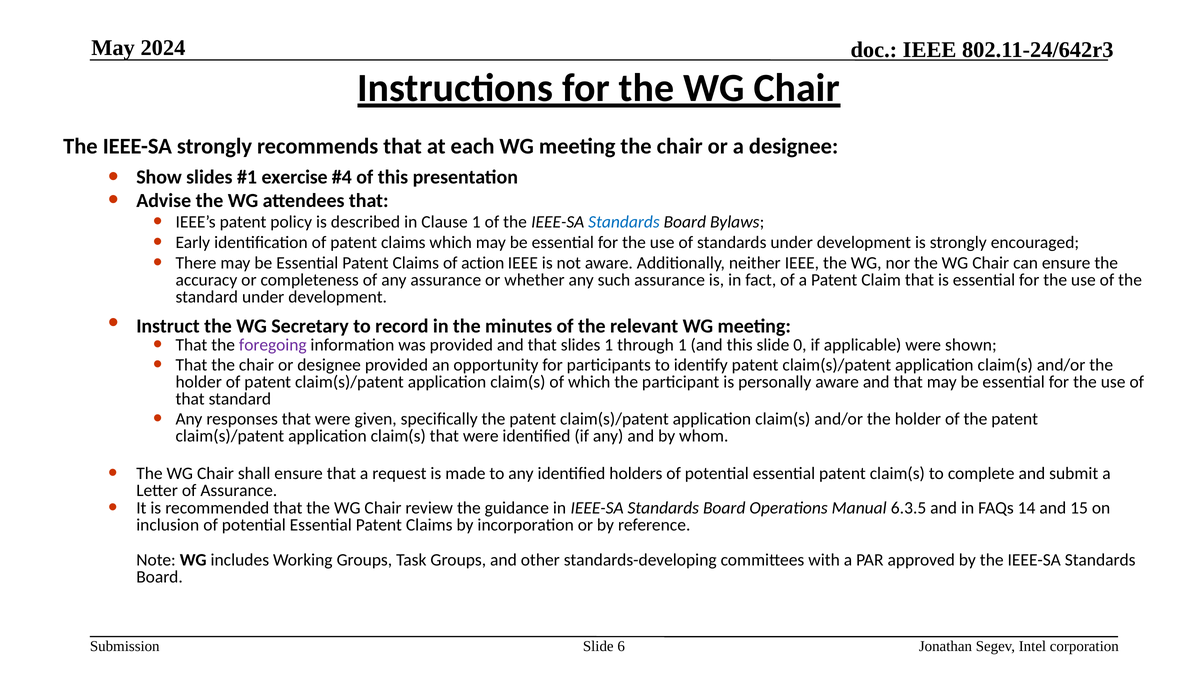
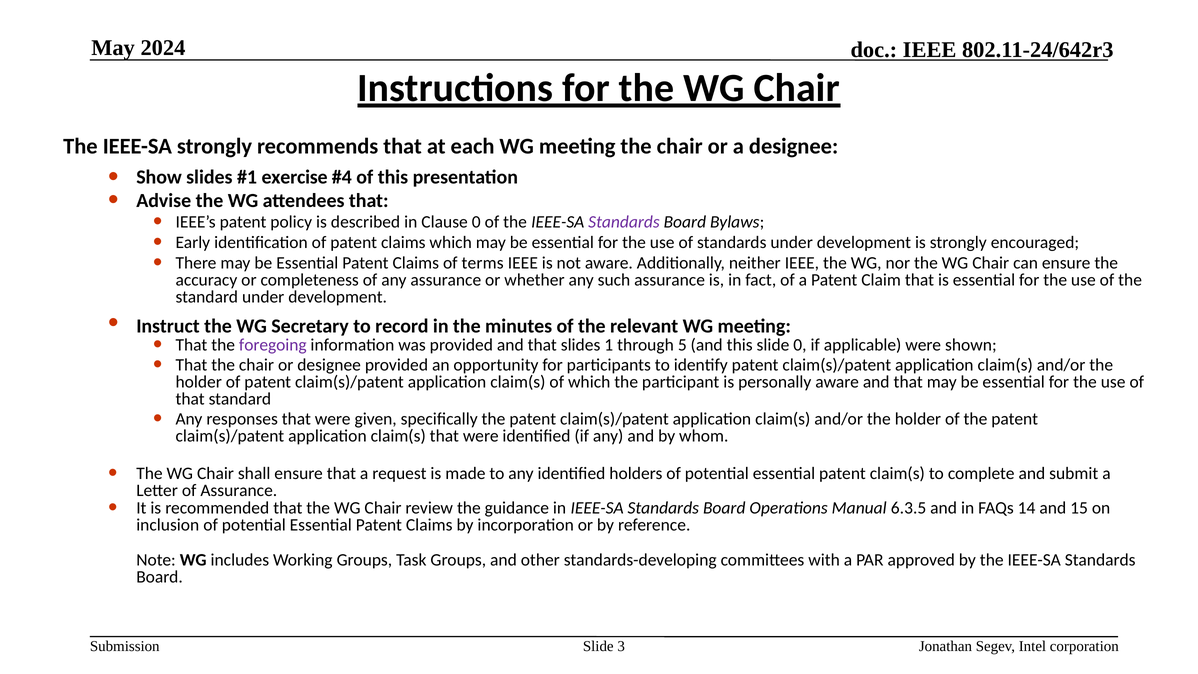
Clause 1: 1 -> 0 (476, 222)
Standards colour: blue -> purple (624, 222)
action: action -> terms (483, 263)
through 1: 1 -> 5 (682, 345)
6: 6 -> 3 (621, 646)
